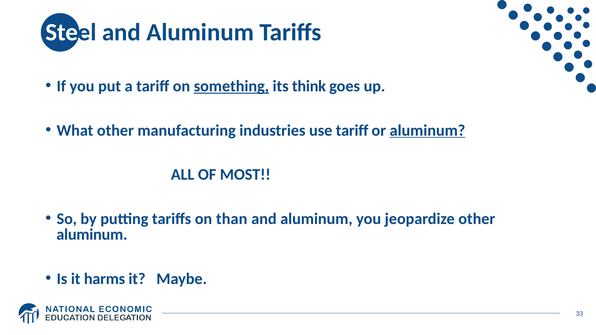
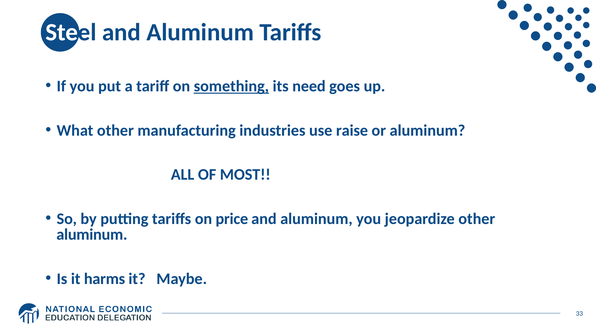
think: think -> need (309, 86)
use tariff: tariff -> raise (352, 130)
aluminum underline: present -> none (427, 130)
than: than -> price (232, 219)
